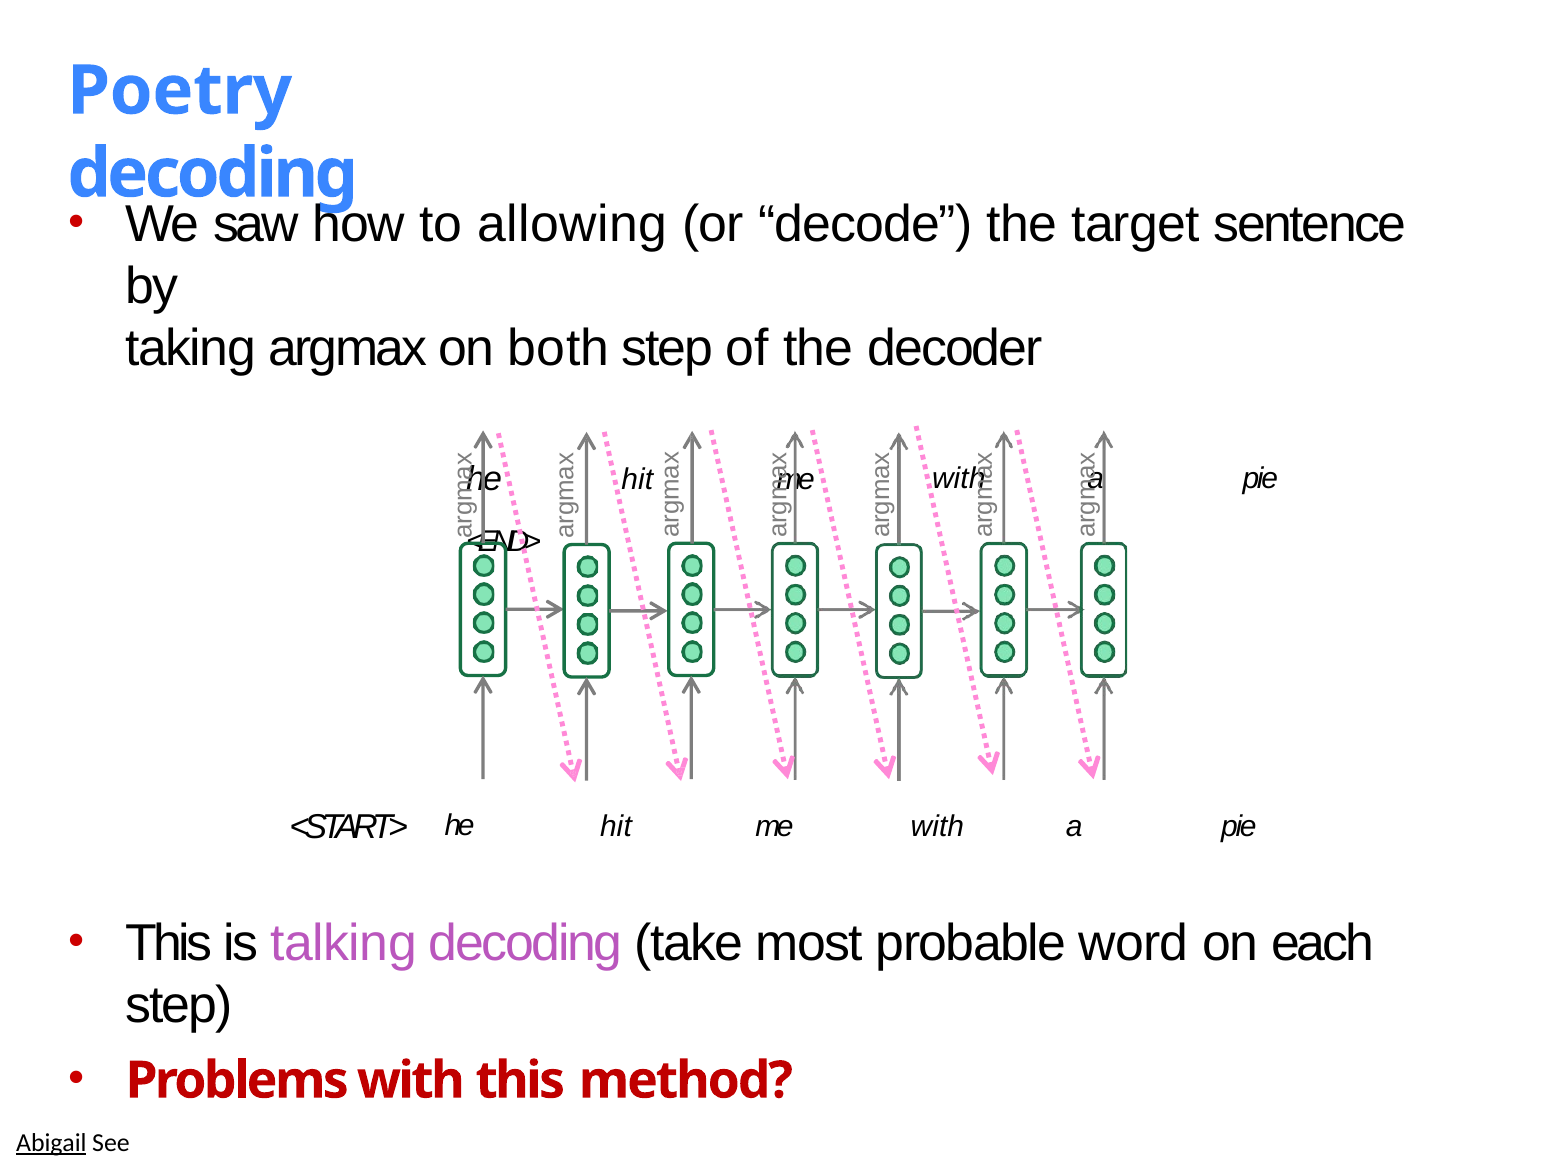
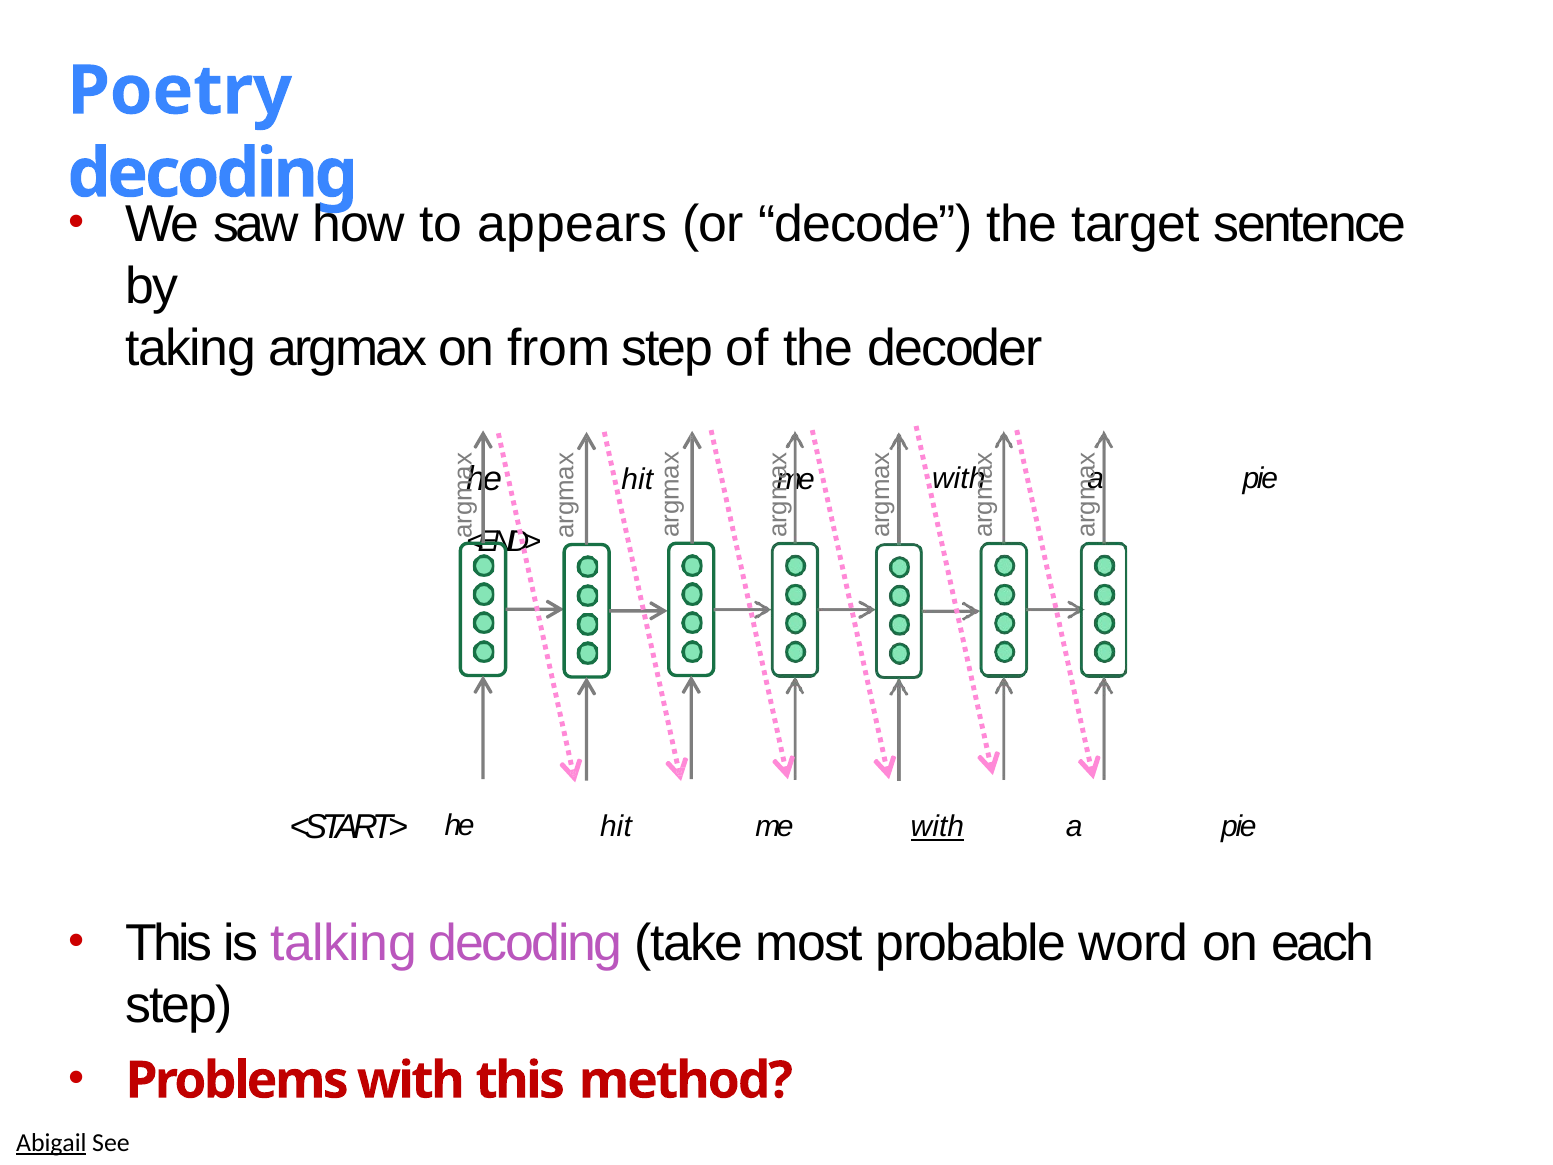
allowing: allowing -> appears (573, 225)
both: both -> from (559, 349)
with underline: none -> present (937, 827)
